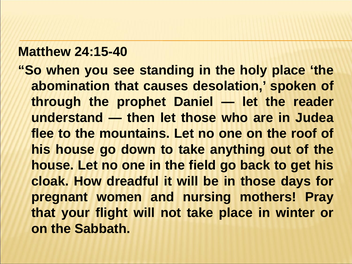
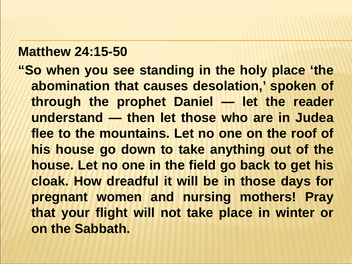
24:15-40: 24:15-40 -> 24:15-50 (101, 52)
